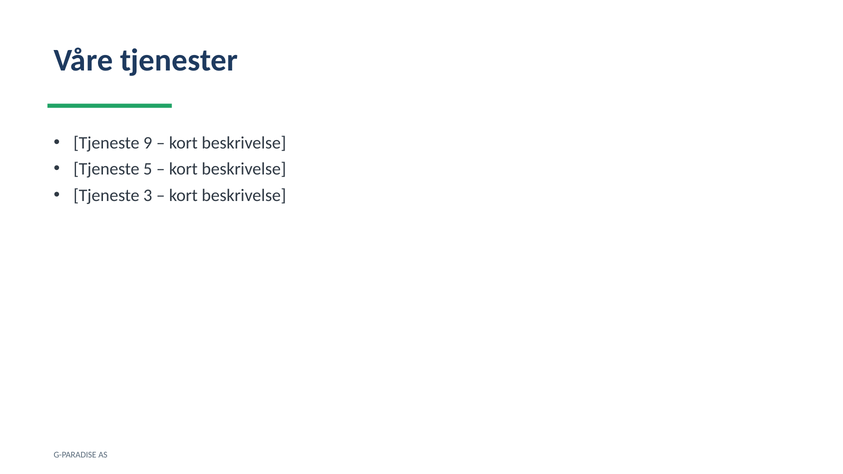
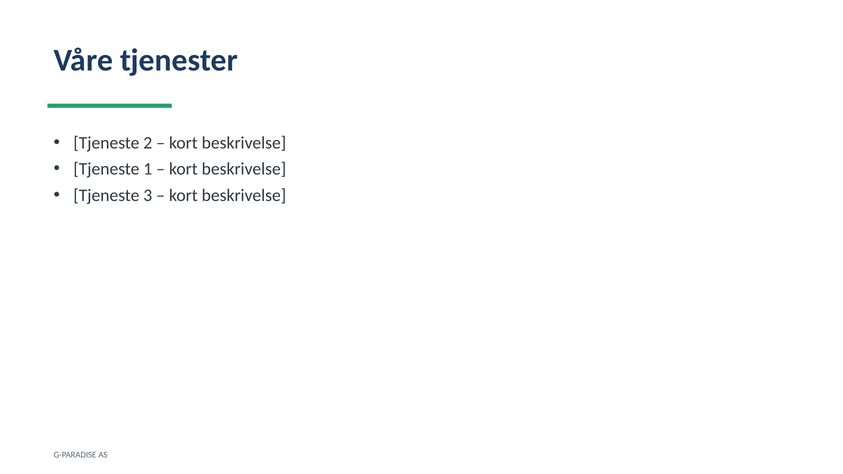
9: 9 -> 2 (148, 143)
5: 5 -> 1 (148, 169)
